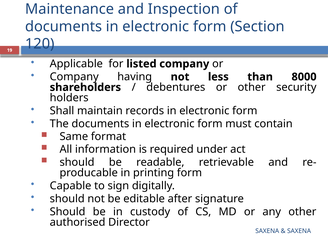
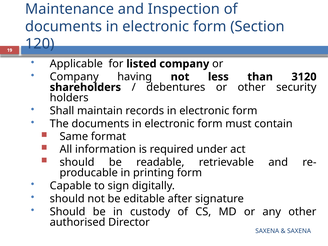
8000: 8000 -> 3120 (304, 77)
